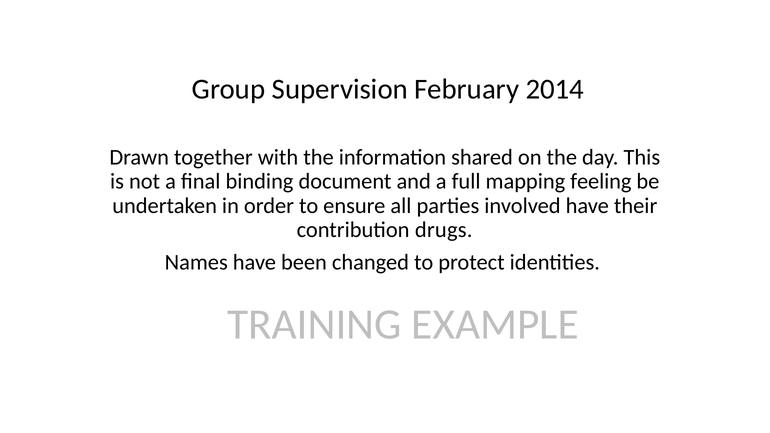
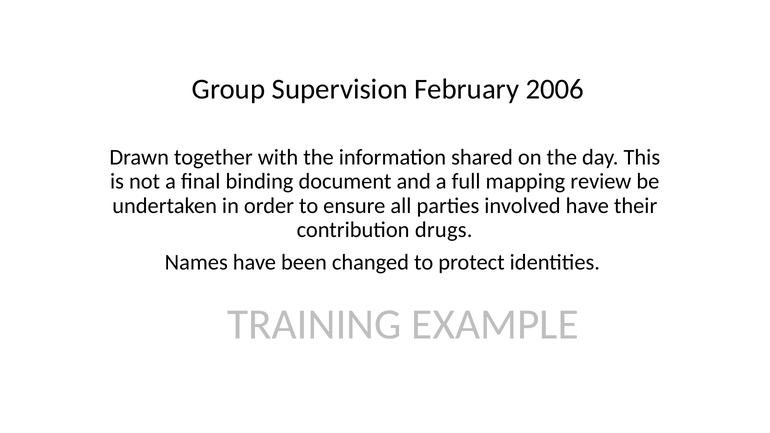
2014: 2014 -> 2006 (555, 89)
feeling: feeling -> review (601, 182)
